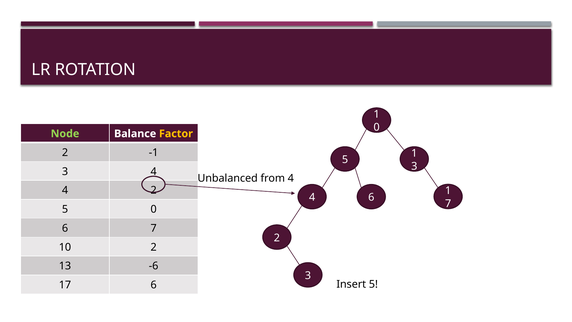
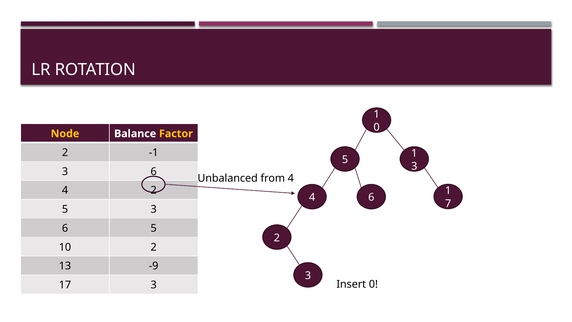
Node colour: light green -> yellow (65, 134)
4: 4 -> 6 (154, 171)
5 0: 0 -> 3 (154, 209)
6 7: 7 -> 5 (154, 228)
-6: -6 -> -9 (154, 266)
Insert 5: 5 -> 0 (373, 284)
17 6: 6 -> 3 (154, 285)
